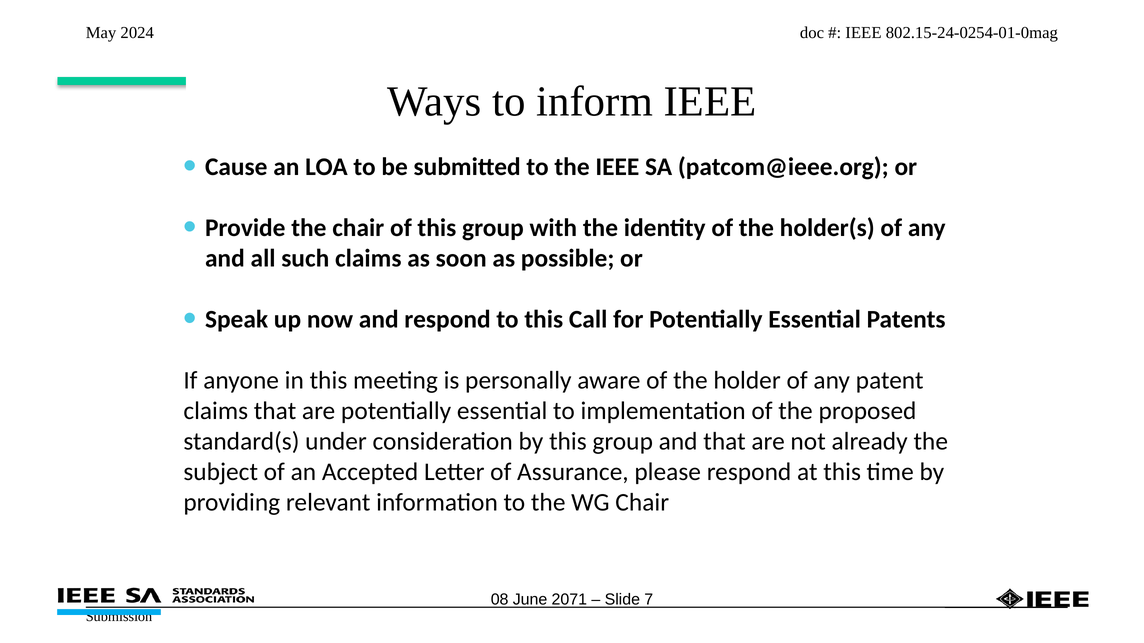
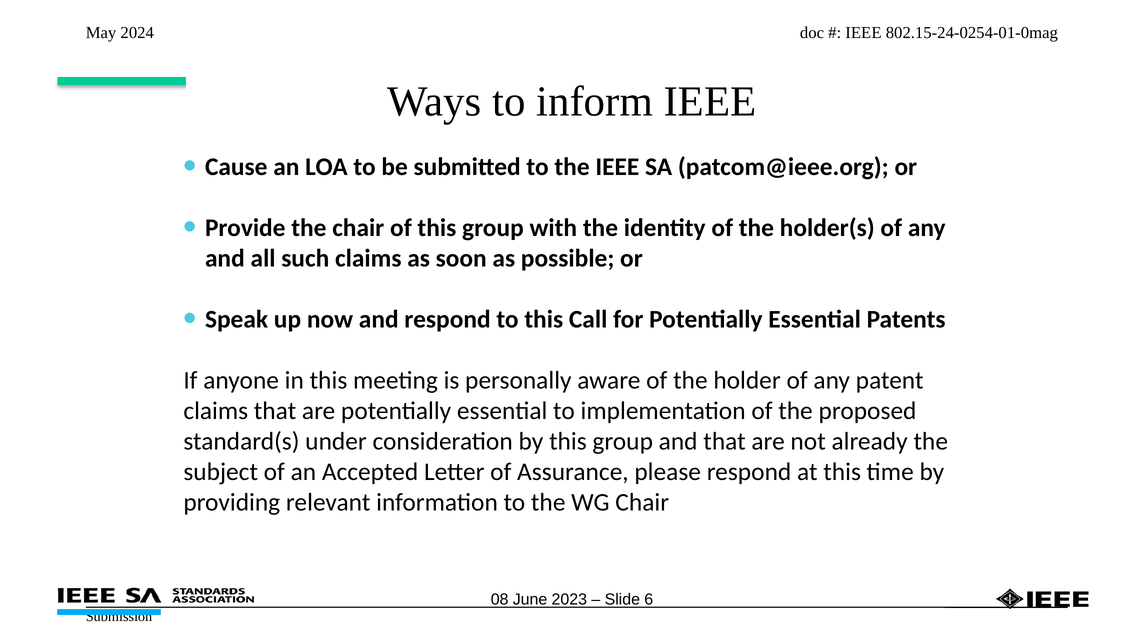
2071: 2071 -> 2023 (569, 600)
7: 7 -> 6 (649, 600)
